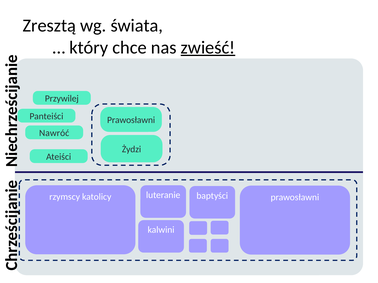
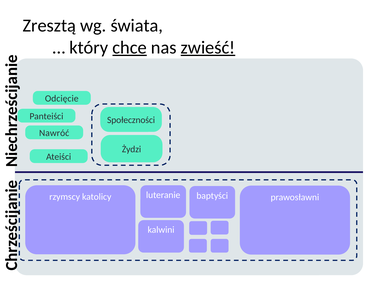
chce underline: none -> present (130, 48)
Przywilej: Przywilej -> Odcięcie (62, 99)
Prawosławni: Prawosławni -> Społeczności (131, 120)
